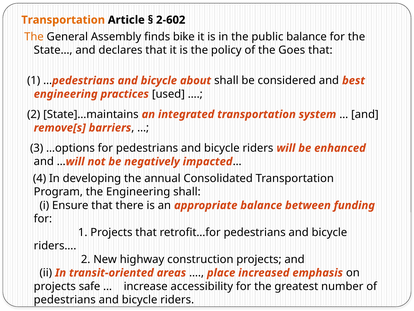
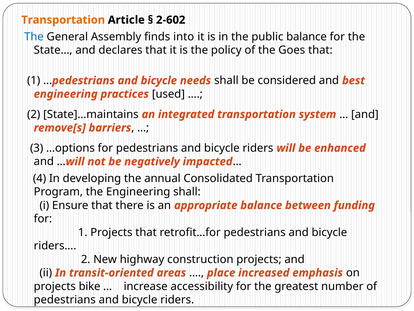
The colour: orange -> blue (34, 37)
bike: bike -> into (184, 37)
about: about -> needs (196, 80)
safe: safe -> bike (90, 286)
